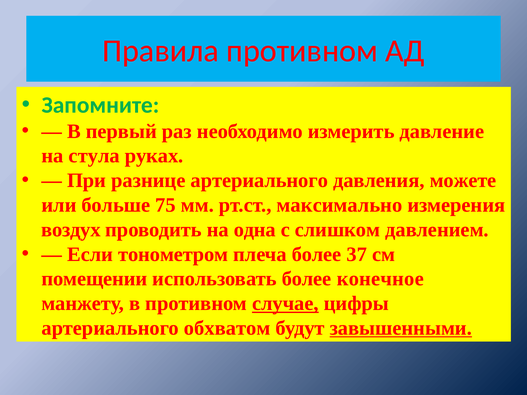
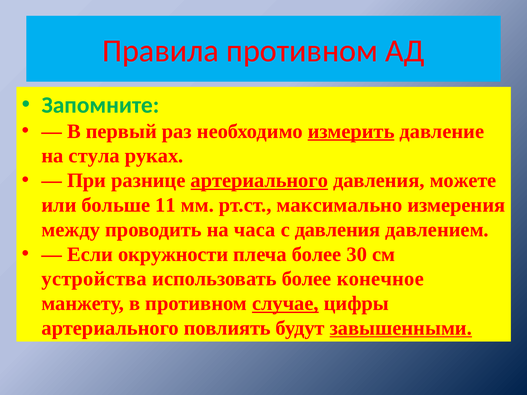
измерить underline: none -> present (351, 131)
артериального underline: none -> present (259, 181)
75: 75 -> 11 (166, 205)
воздух: воздух -> между (71, 230)
одна: одна -> часа (255, 230)
с слишком: слишком -> давления (338, 230)
тонометром: тонометром -> окружности (173, 254)
37: 37 -> 30 (357, 254)
помещении: помещении -> устройства (94, 279)
обхватом: обхватом -> повлиять (227, 328)
